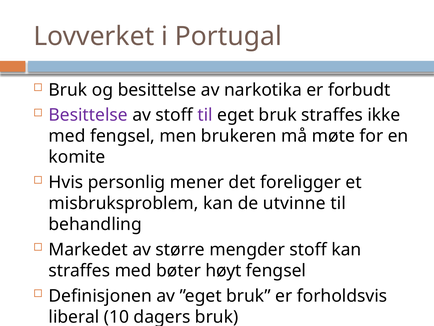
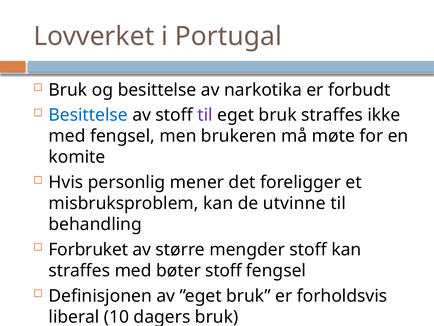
Besittelse colour: purple -> blue (88, 115)
Markedet: Markedet -> Forbruket (88, 249)
bøter høyt: høyt -> stoff (223, 270)
